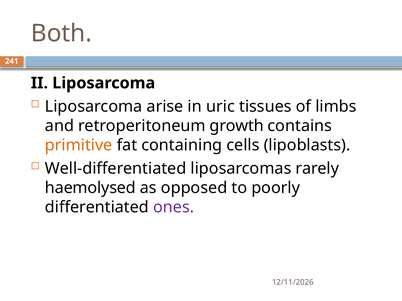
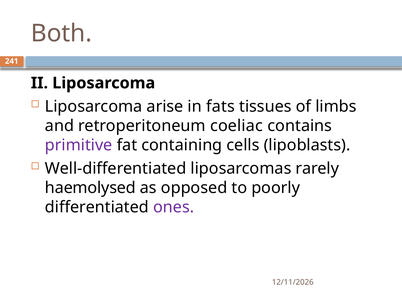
uric: uric -> fats (220, 107)
growth: growth -> coeliac (237, 126)
primitive colour: orange -> purple (79, 145)
